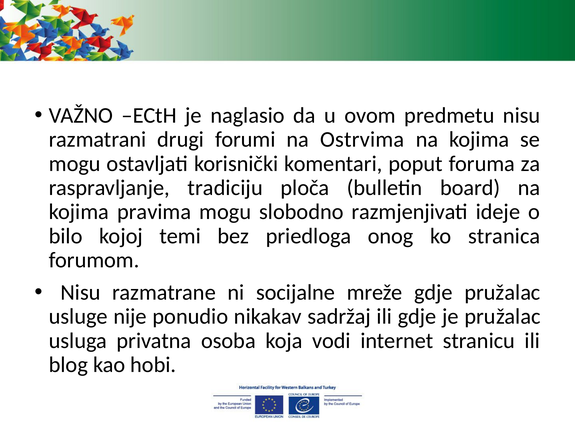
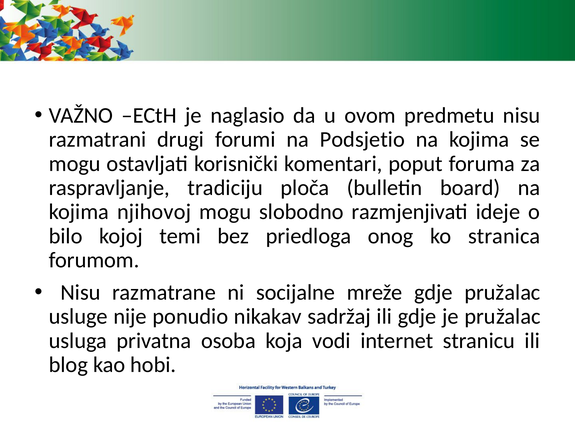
Ostrvima: Ostrvima -> Podsjetio (362, 140)
pravima: pravima -> njihovoj (154, 212)
